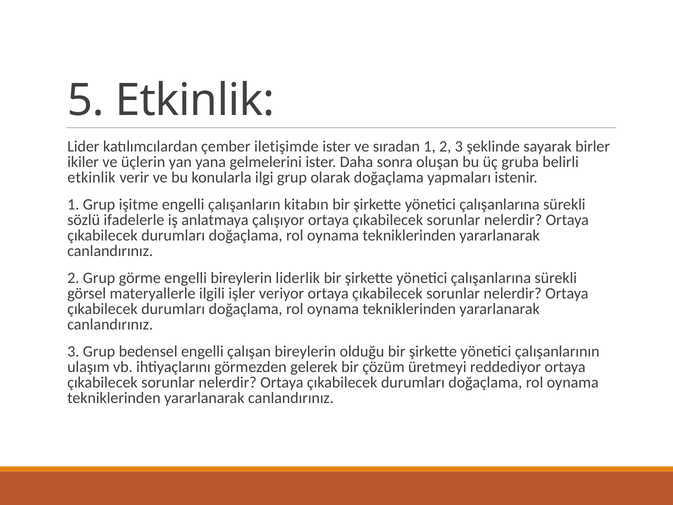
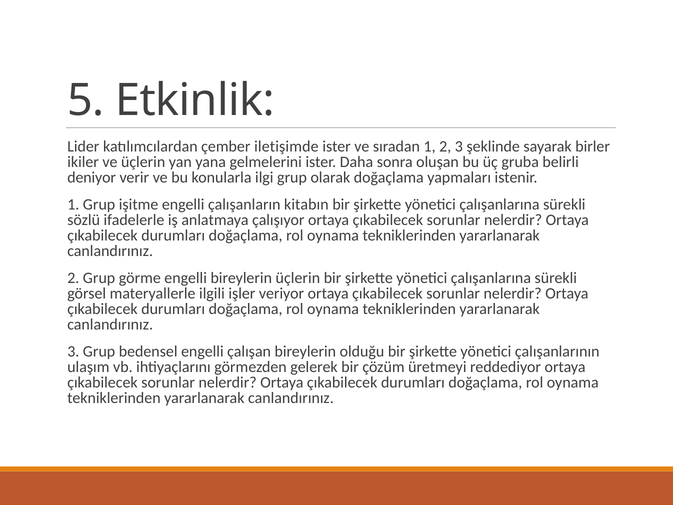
etkinlik: etkinlik -> deniyor (92, 177)
bireylerin liderlik: liderlik -> üçlerin (298, 278)
